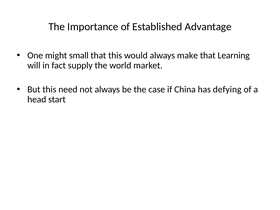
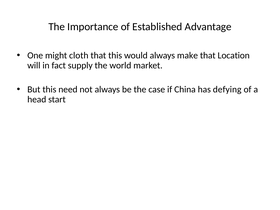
small: small -> cloth (79, 55)
Learning: Learning -> Location (234, 55)
